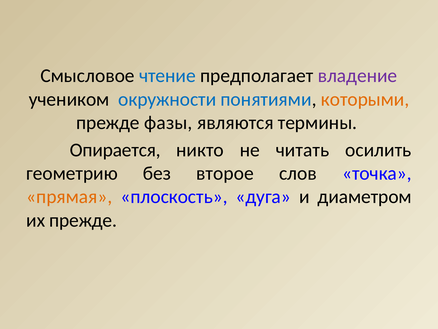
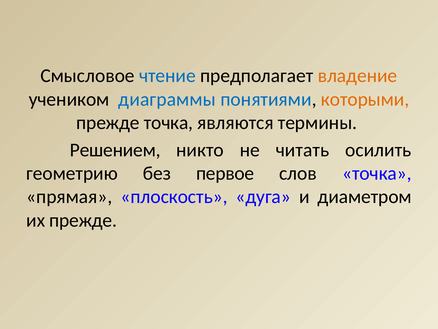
владение colour: purple -> orange (357, 76)
окружности: окружности -> диаграммы (167, 99)
прежде фазы: фазы -> точка (168, 122)
Опирается: Опирается -> Решением (115, 150)
второе: второе -> первое (225, 173)
прямая colour: orange -> black (69, 197)
